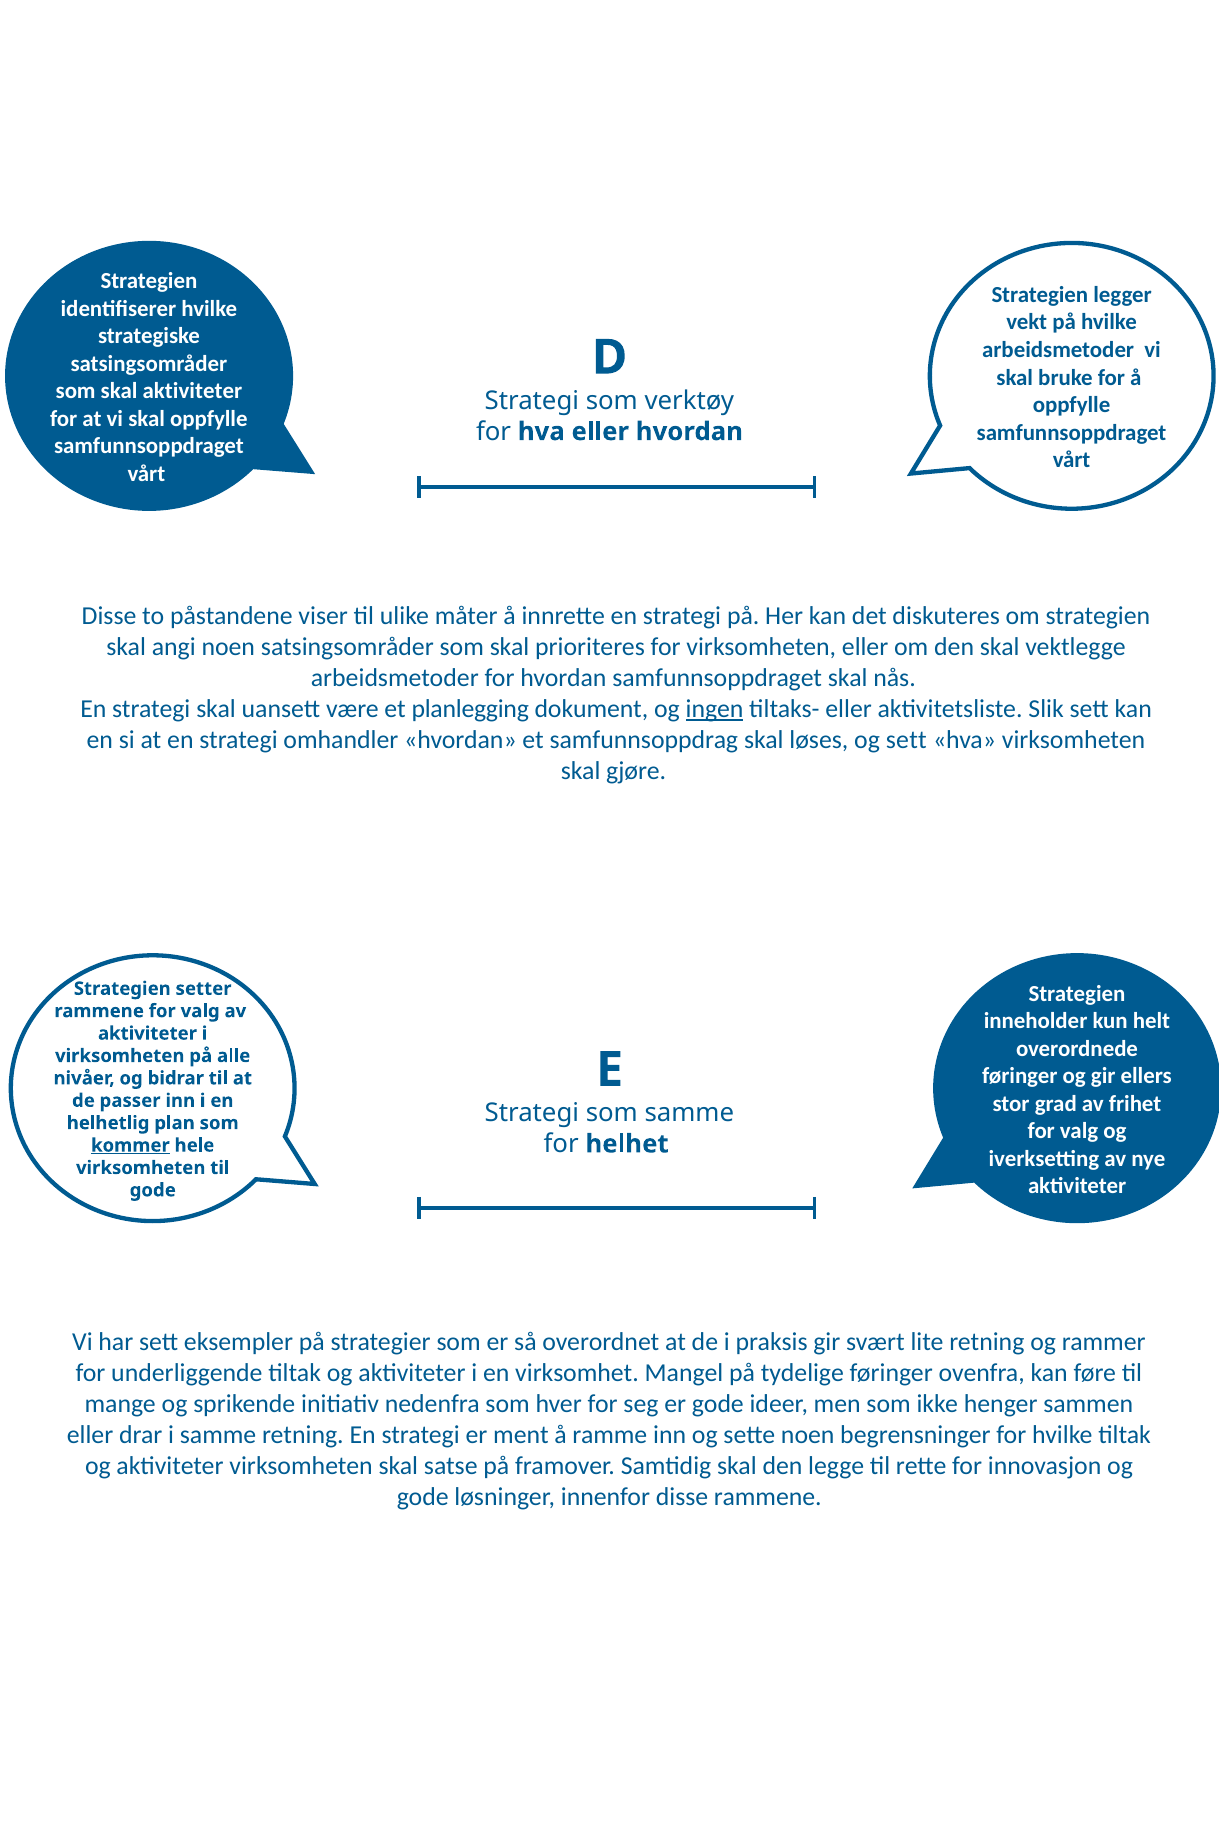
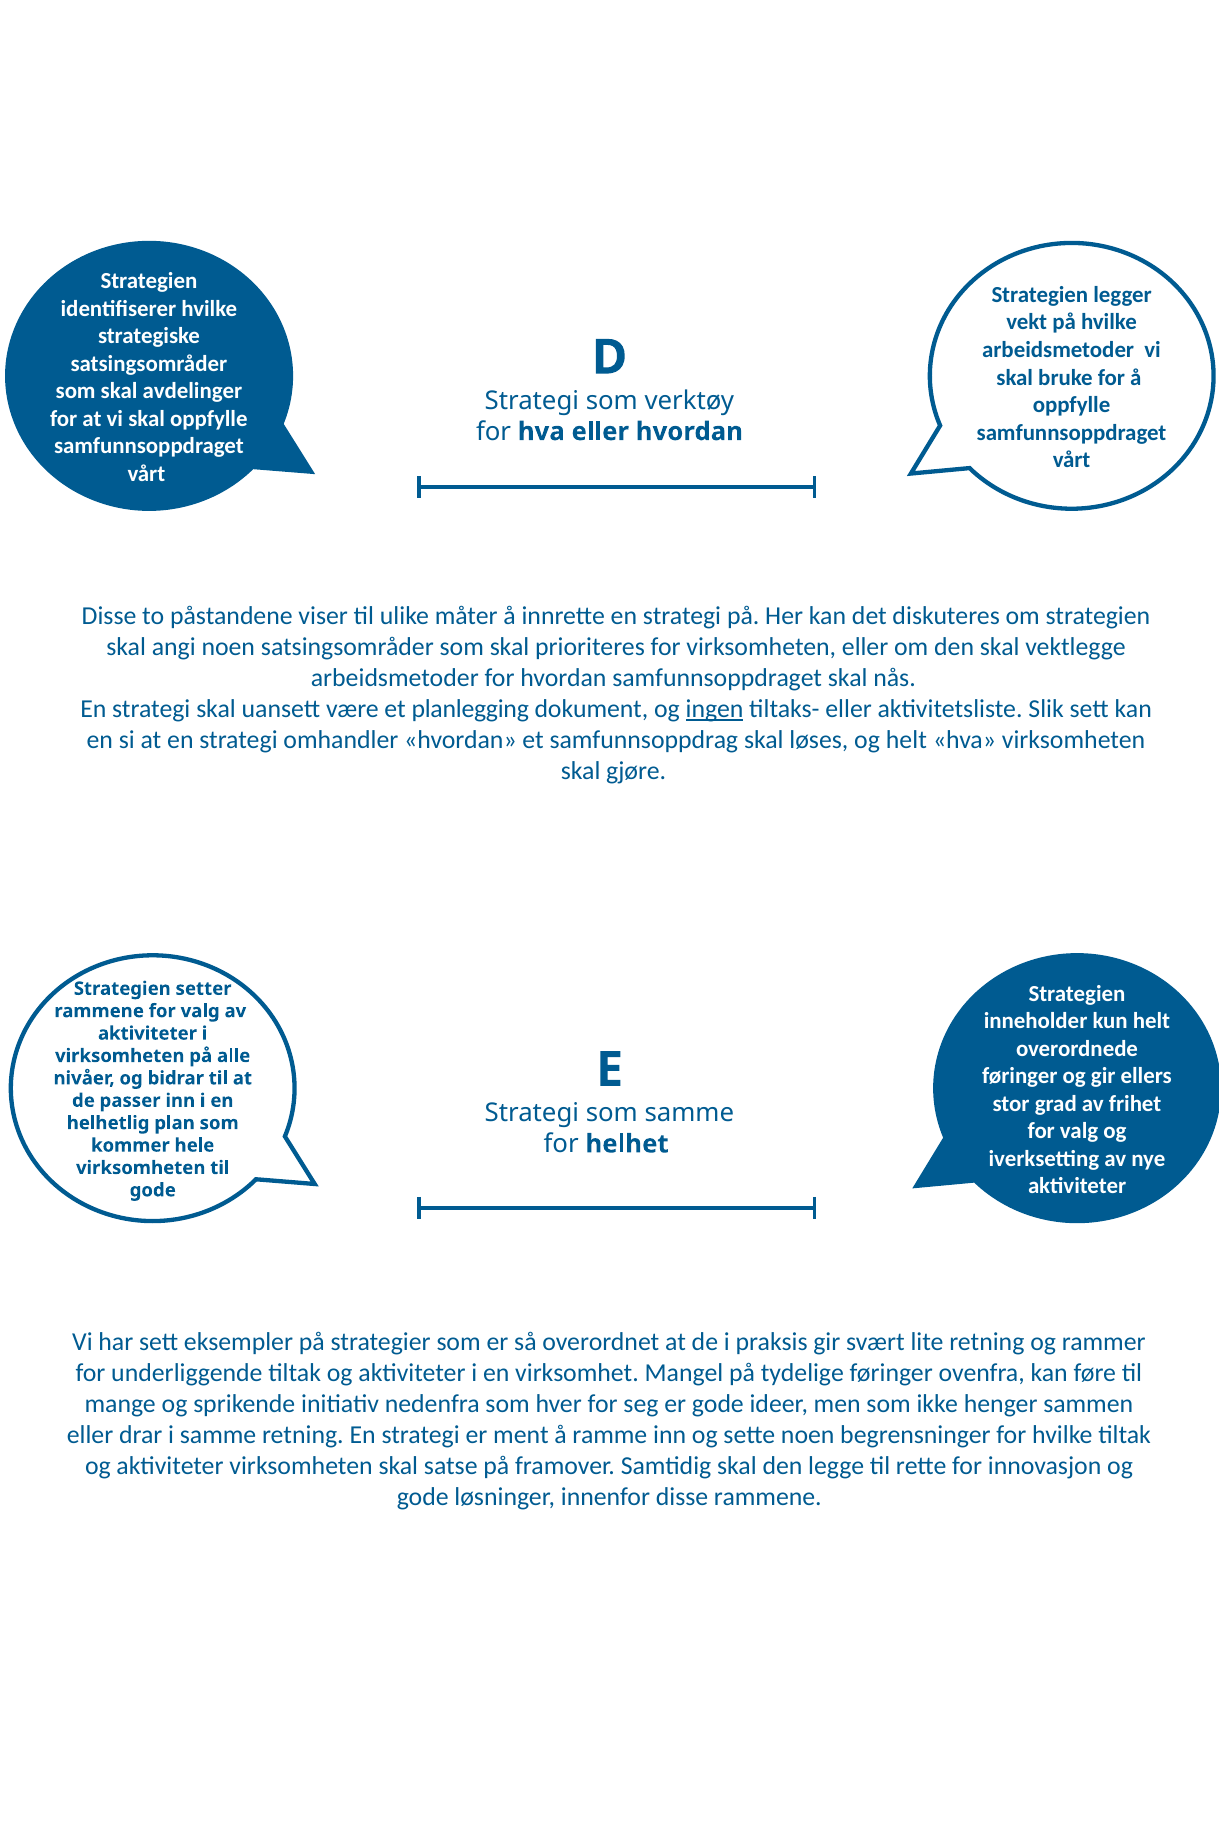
skal aktiviteter: aktiviteter -> avdelinger (192, 391)
og sett: sett -> helt (906, 740)
kommer underline: present -> none (130, 1145)
